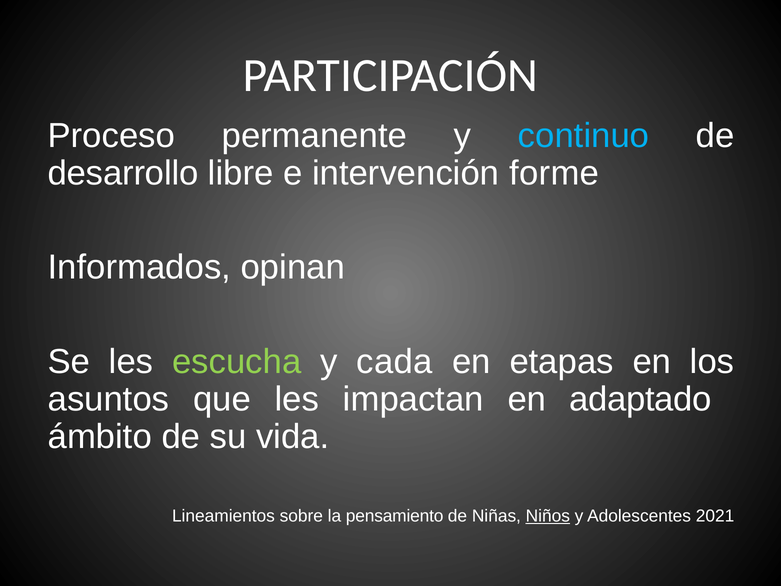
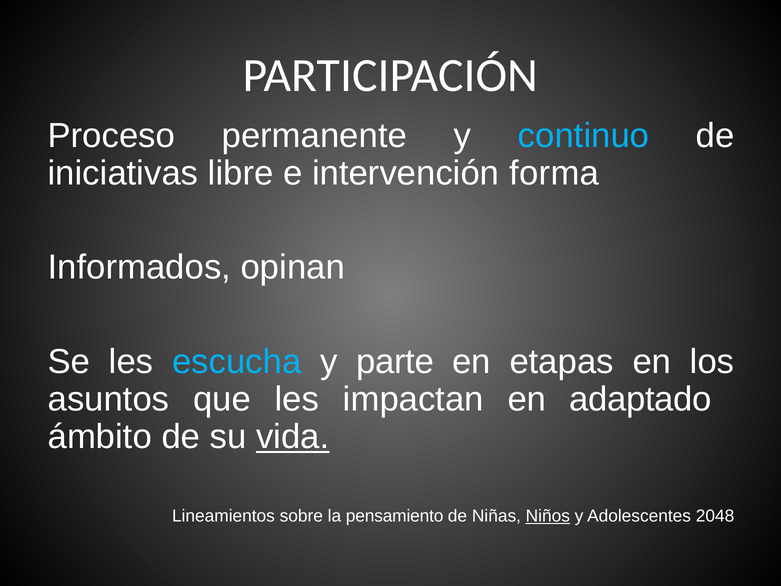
desarrollo: desarrollo -> iniciativas (123, 173)
forme: forme -> forma (554, 173)
escucha colour: light green -> light blue (237, 362)
cada: cada -> parte (395, 362)
vida underline: none -> present (293, 437)
2021: 2021 -> 2048 (715, 516)
